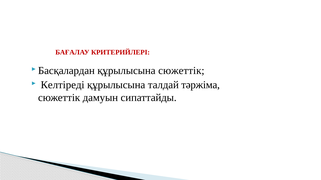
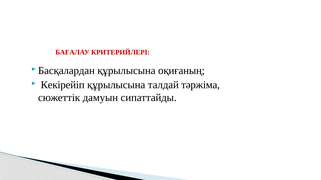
құрылысына сюжеттік: сюжеттік -> оқиғаның (181, 71)
Келтіреді: Келтіреді -> Кекірейіп (63, 85)
